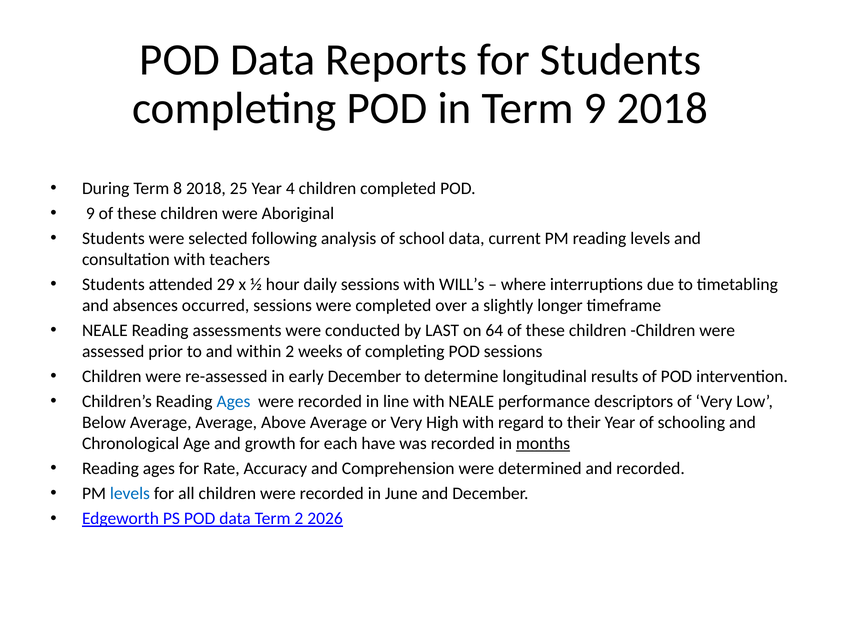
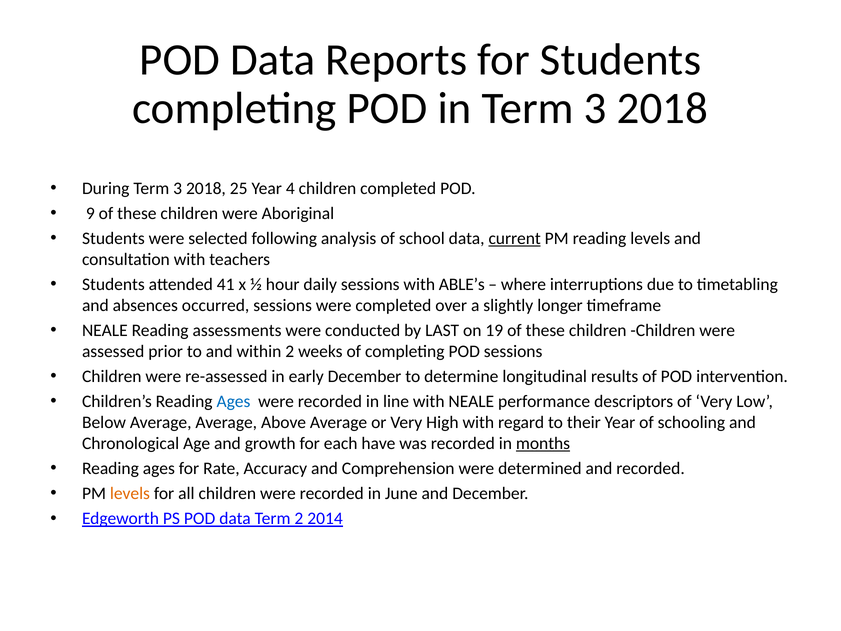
in Term 9: 9 -> 3 (595, 108)
During Term 8: 8 -> 3 (178, 188)
current underline: none -> present (515, 238)
29: 29 -> 41 (226, 284)
WILL’s: WILL’s -> ABLE’s (462, 284)
64: 64 -> 19 (494, 330)
levels colour: blue -> orange (130, 493)
2026: 2026 -> 2014 (325, 518)
